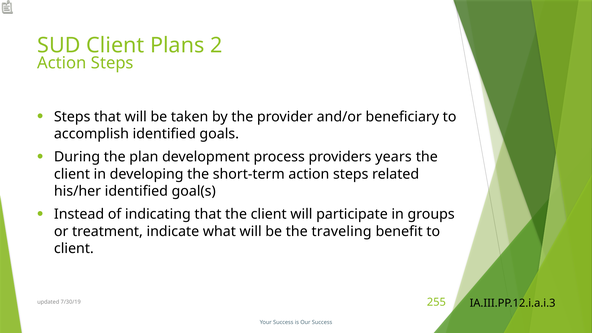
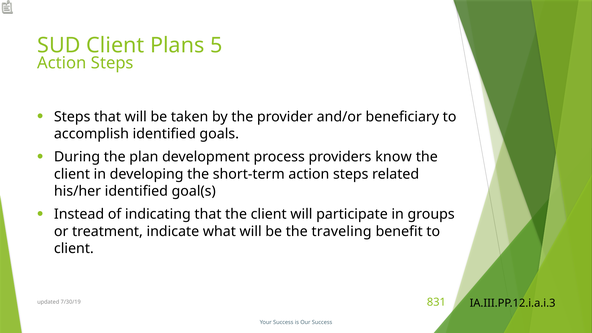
2: 2 -> 5 (216, 45)
years: years -> know (394, 157)
255: 255 -> 831 (436, 302)
